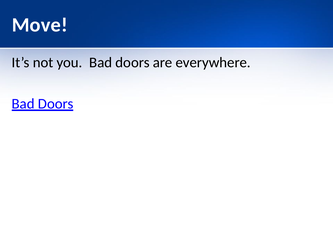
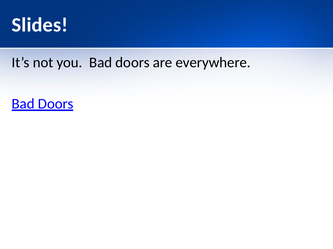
Move: Move -> Slides (40, 25)
